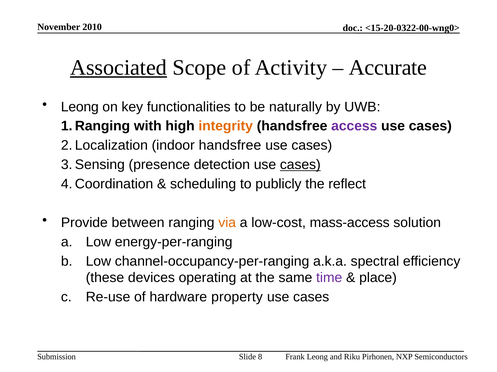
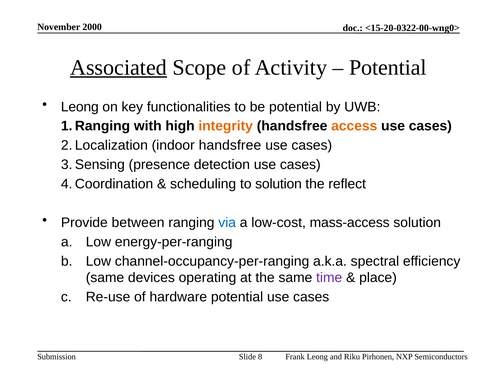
2010: 2010 -> 2000 (92, 27)
Accurate: Accurate -> Potential (388, 68)
be naturally: naturally -> potential (295, 107)
access colour: purple -> orange (354, 126)
cases underline: present -> none (300, 165)
to publicly: publicly -> solution (279, 184)
via colour: orange -> blue (227, 223)
these: these -> same (105, 278)
hardware property: property -> potential (237, 298)
